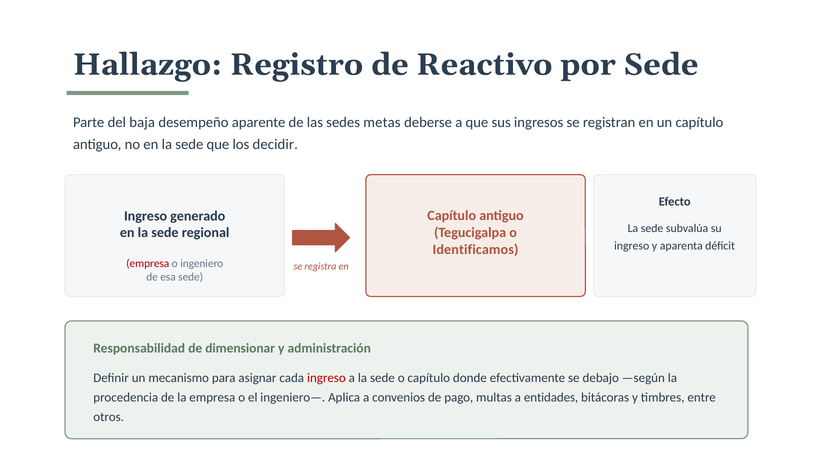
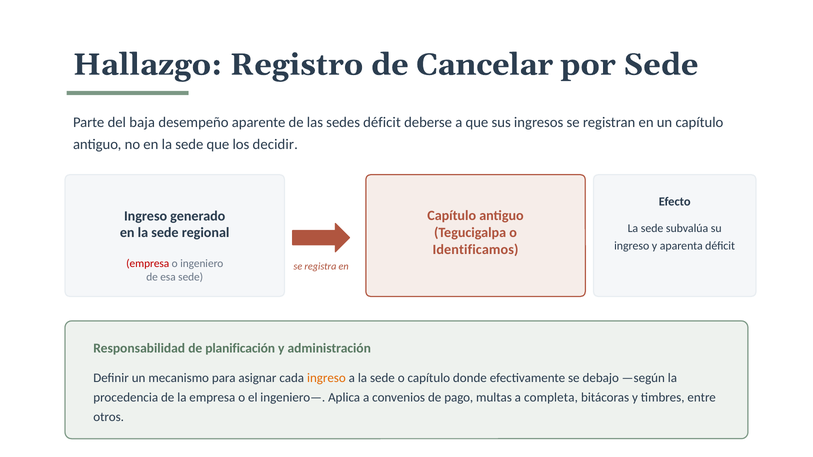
Reactivo: Reactivo -> Cancelar (485, 65)
sedes metas: metas -> déficit (382, 122)
dimensionar: dimensionar -> planificación (240, 348)
ingreso colour: red -> orange (326, 378)
entidades: entidades -> completa (551, 398)
